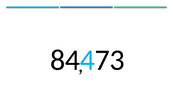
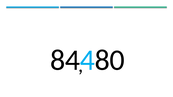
7: 7 -> 8 (102, 60)
3: 3 -> 0 (117, 60)
